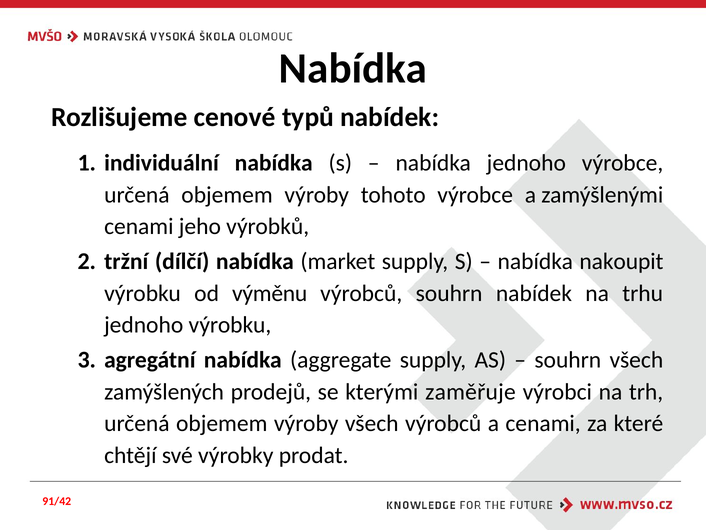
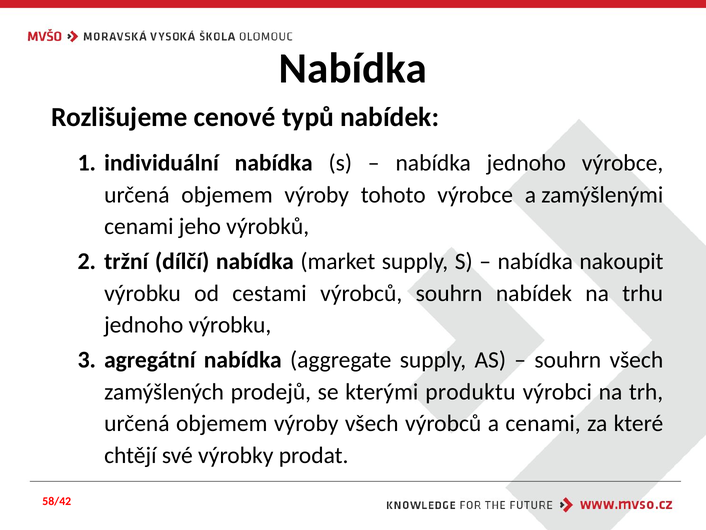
výměnu: výměnu -> cestami (270, 293)
zaměřuje: zaměřuje -> produktu (470, 392)
91/42: 91/42 -> 58/42 (57, 501)
